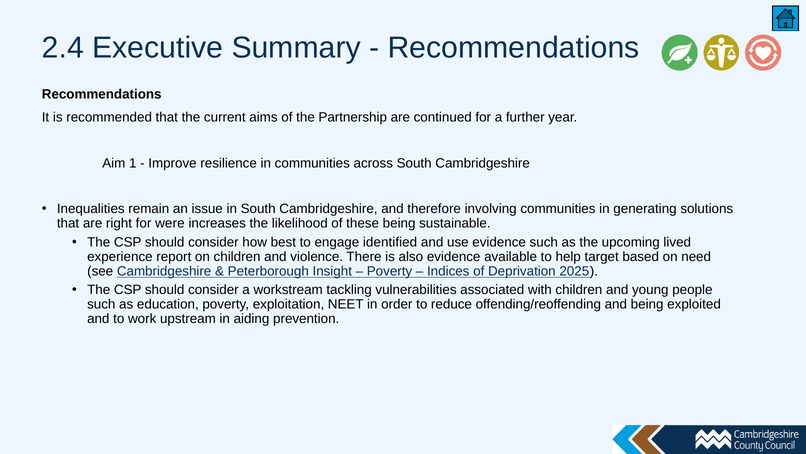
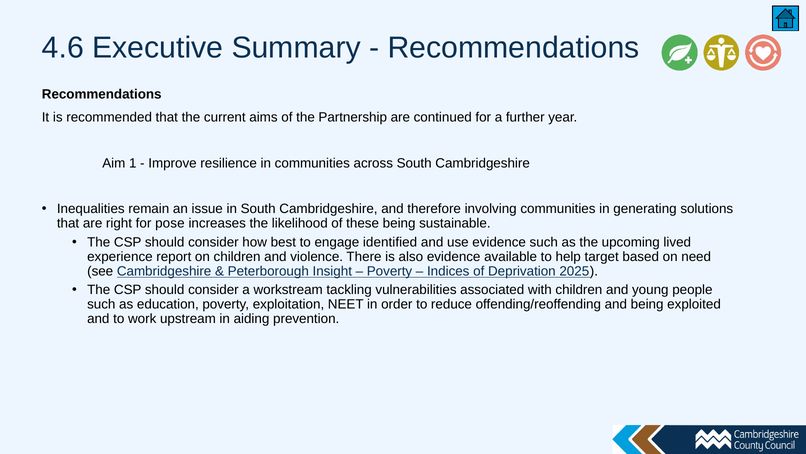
2.4: 2.4 -> 4.6 (63, 48)
were: were -> pose (170, 223)
